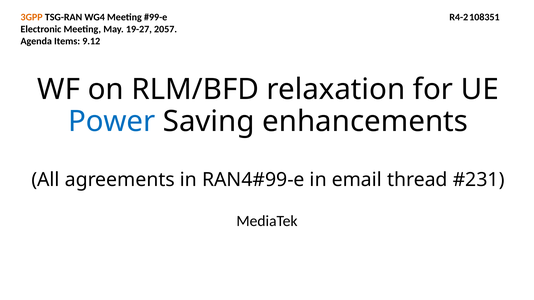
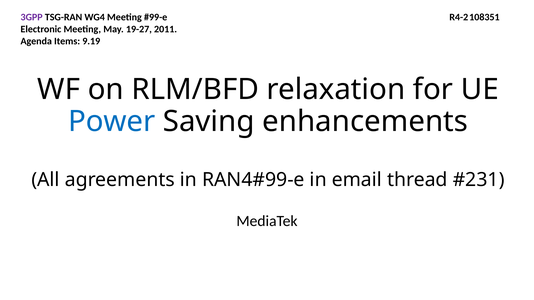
3GPP colour: orange -> purple (32, 17)
2057: 2057 -> 2011 (166, 29)
9.12: 9.12 -> 9.19 (91, 41)
